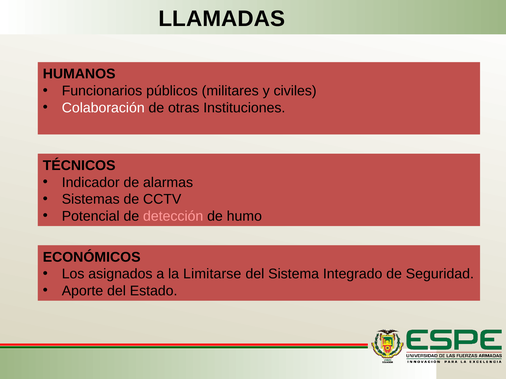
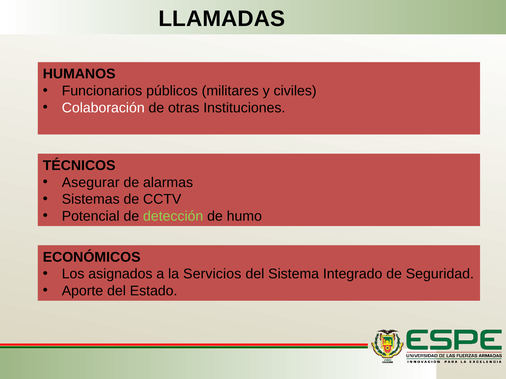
Indicador: Indicador -> Asegurar (91, 183)
detección colour: pink -> light green (173, 216)
Limitarse: Limitarse -> Servicios (212, 274)
